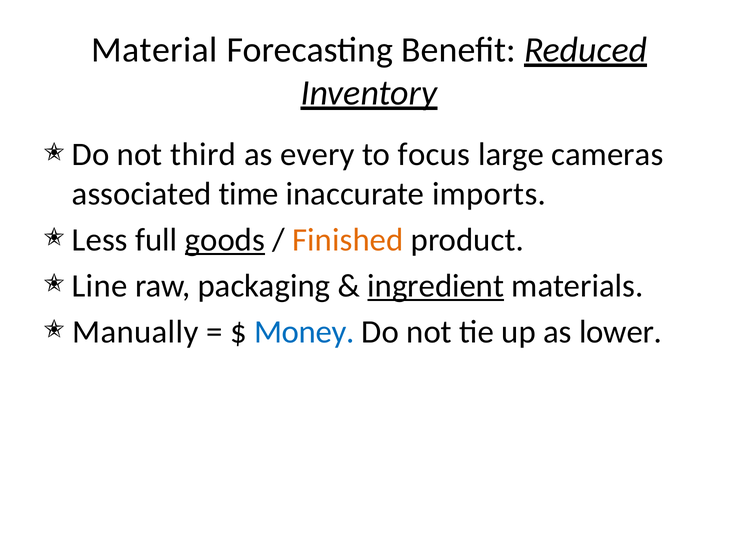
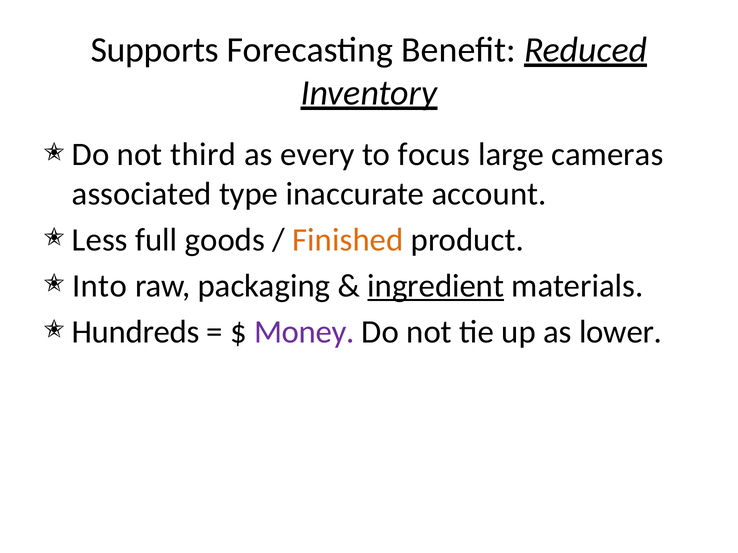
Material: Material -> Supports (155, 50)
time: time -> type (249, 194)
imports: imports -> account (489, 194)
goods underline: present -> none (225, 240)
Line: Line -> Into (100, 286)
Manually: Manually -> Hundreds (136, 332)
Money colour: blue -> purple (304, 332)
